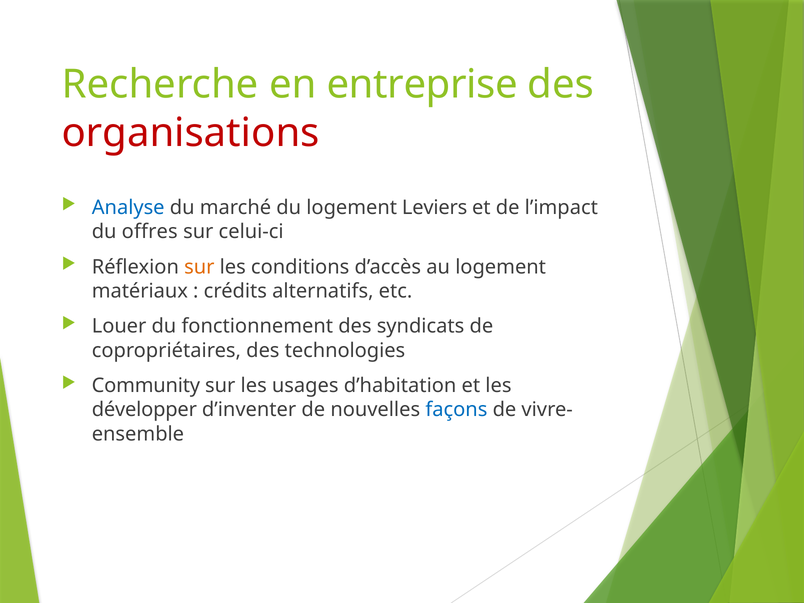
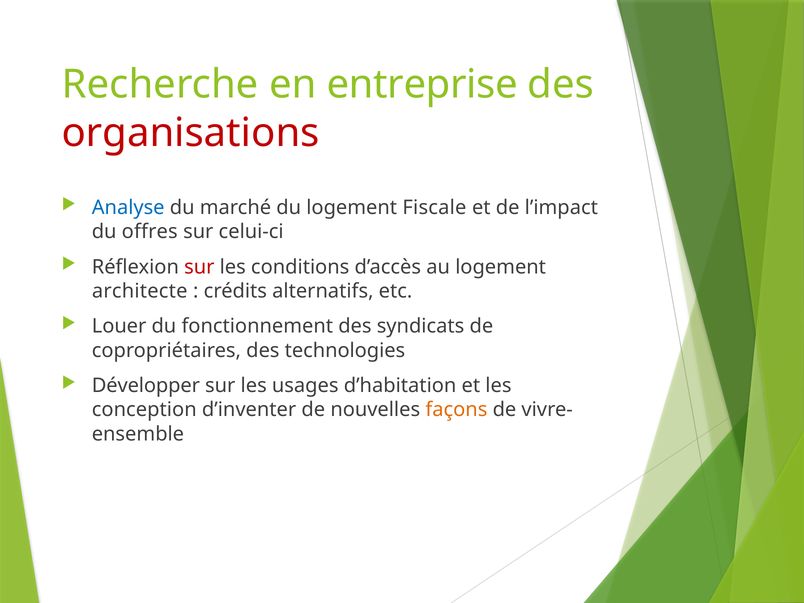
Leviers: Leviers -> Fiscale (434, 207)
sur colour: orange -> red (199, 267)
matériaux: matériaux -> architecte (140, 291)
Community: Community -> Développer (146, 386)
développer: développer -> conception (144, 410)
façons colour: blue -> orange (456, 410)
